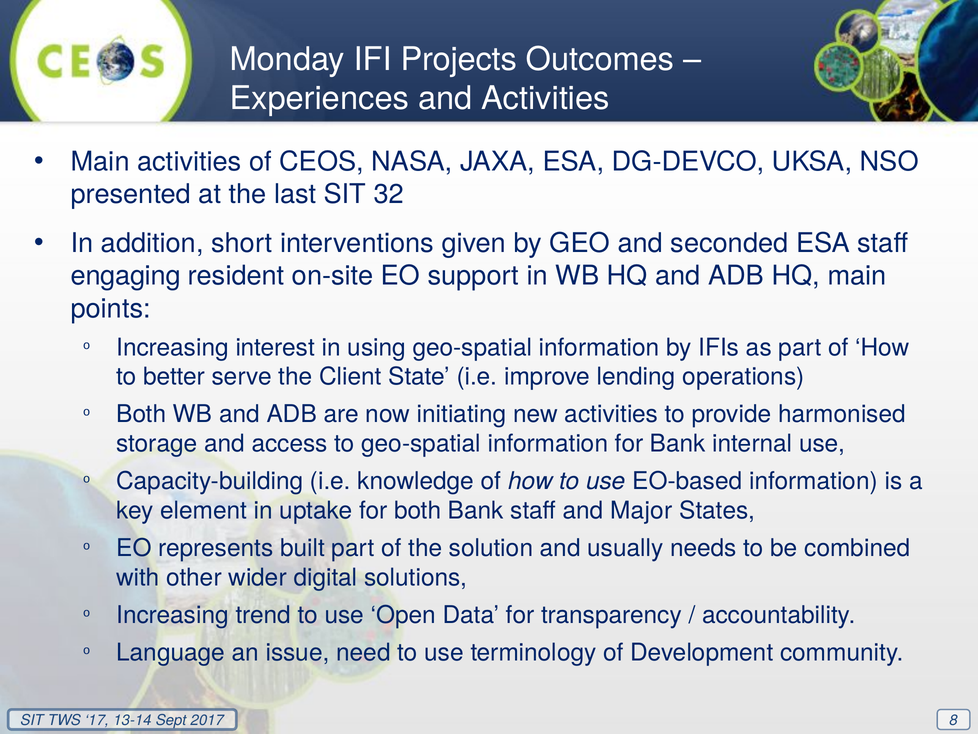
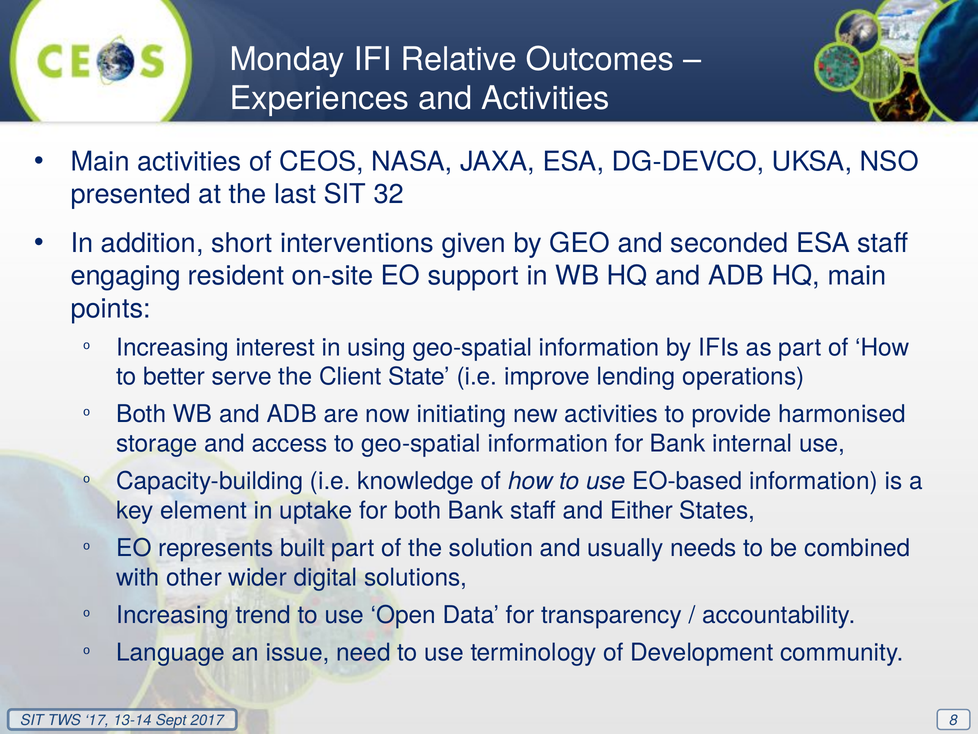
Projects: Projects -> Relative (459, 59)
Major: Major -> Either (642, 510)
